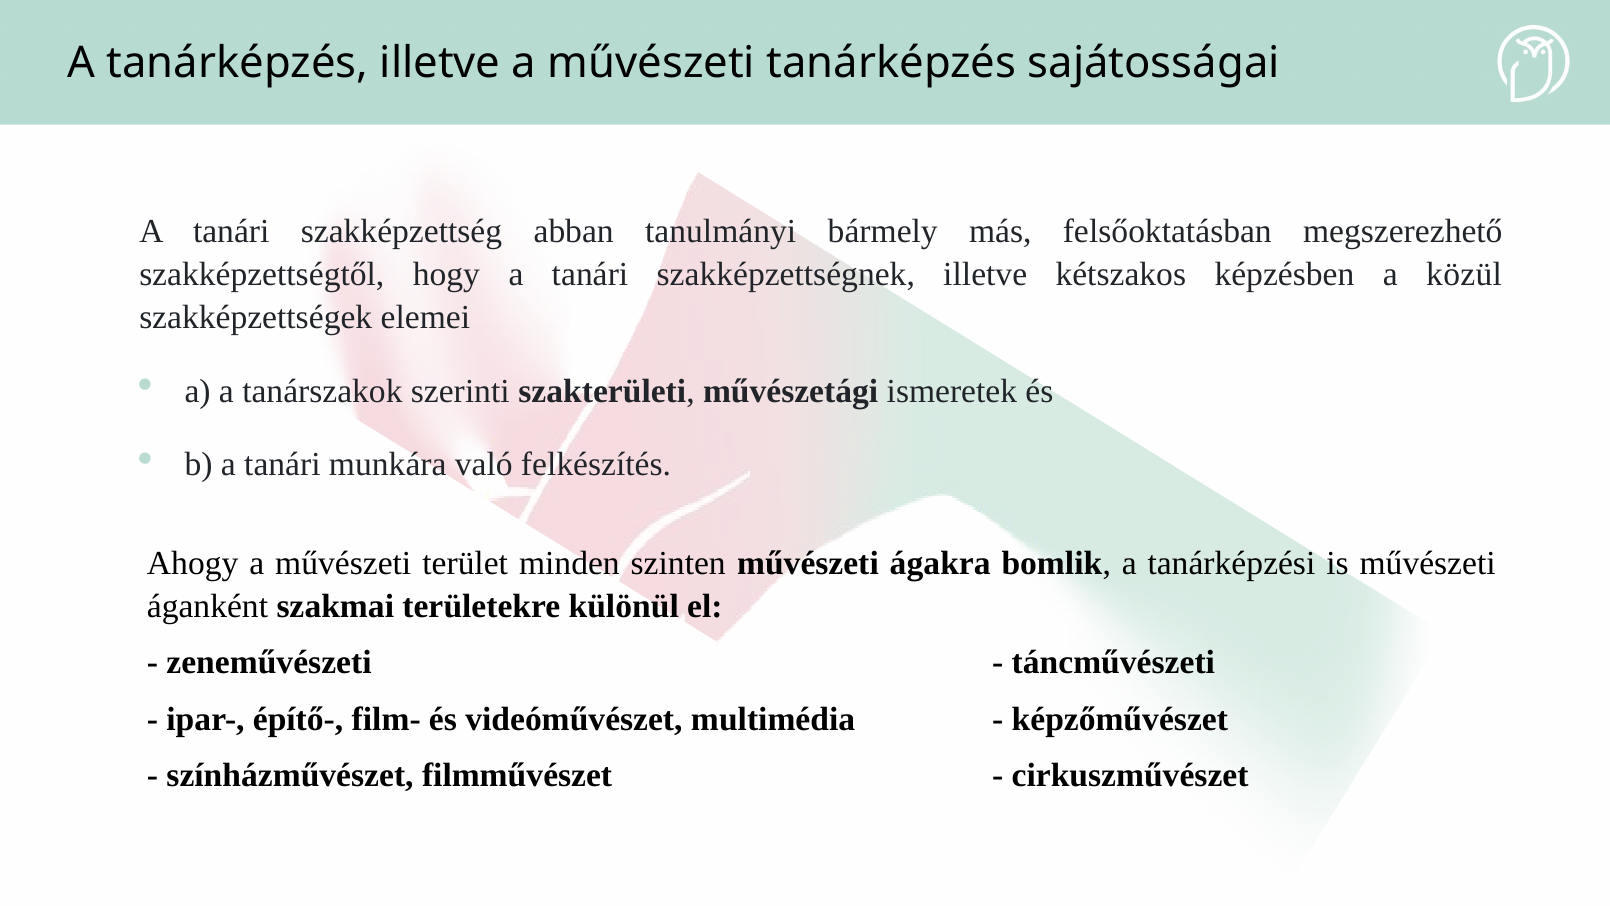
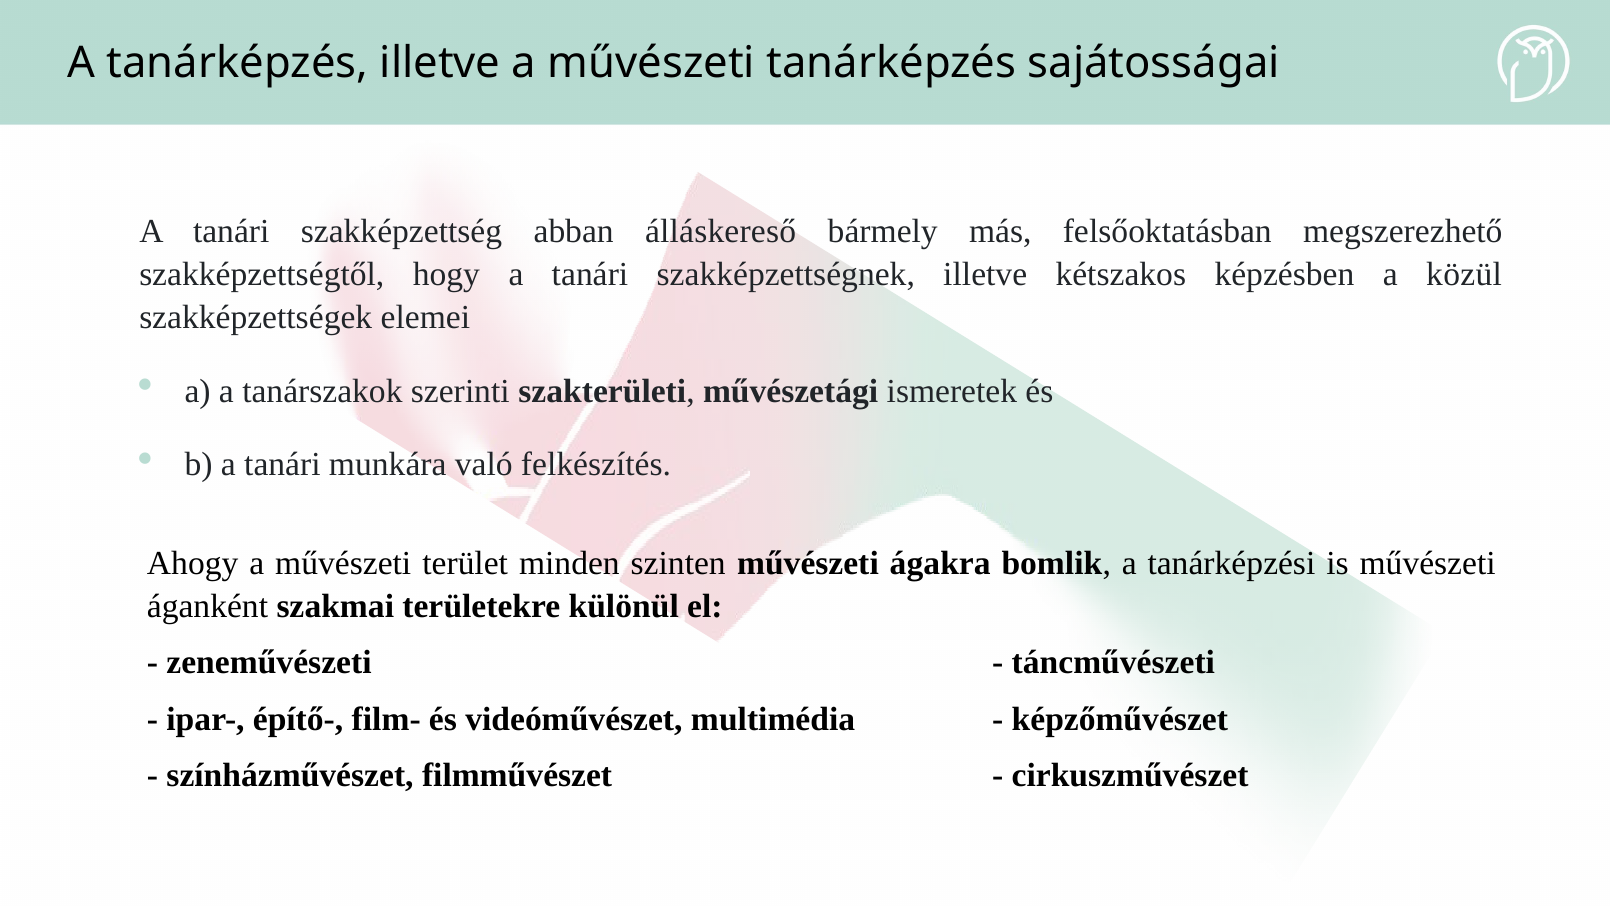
tanulmányi: tanulmányi -> álláskereső (721, 232)
